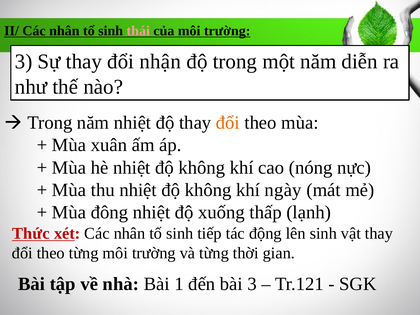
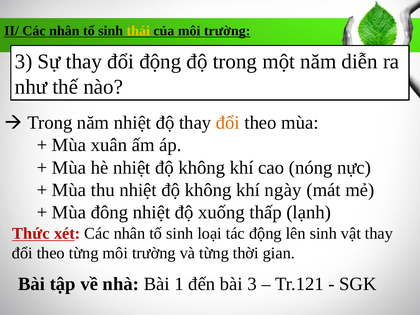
thái colour: pink -> yellow (138, 31)
đổi nhận: nhận -> động (160, 62)
tiếp: tiếp -> loại (210, 233)
